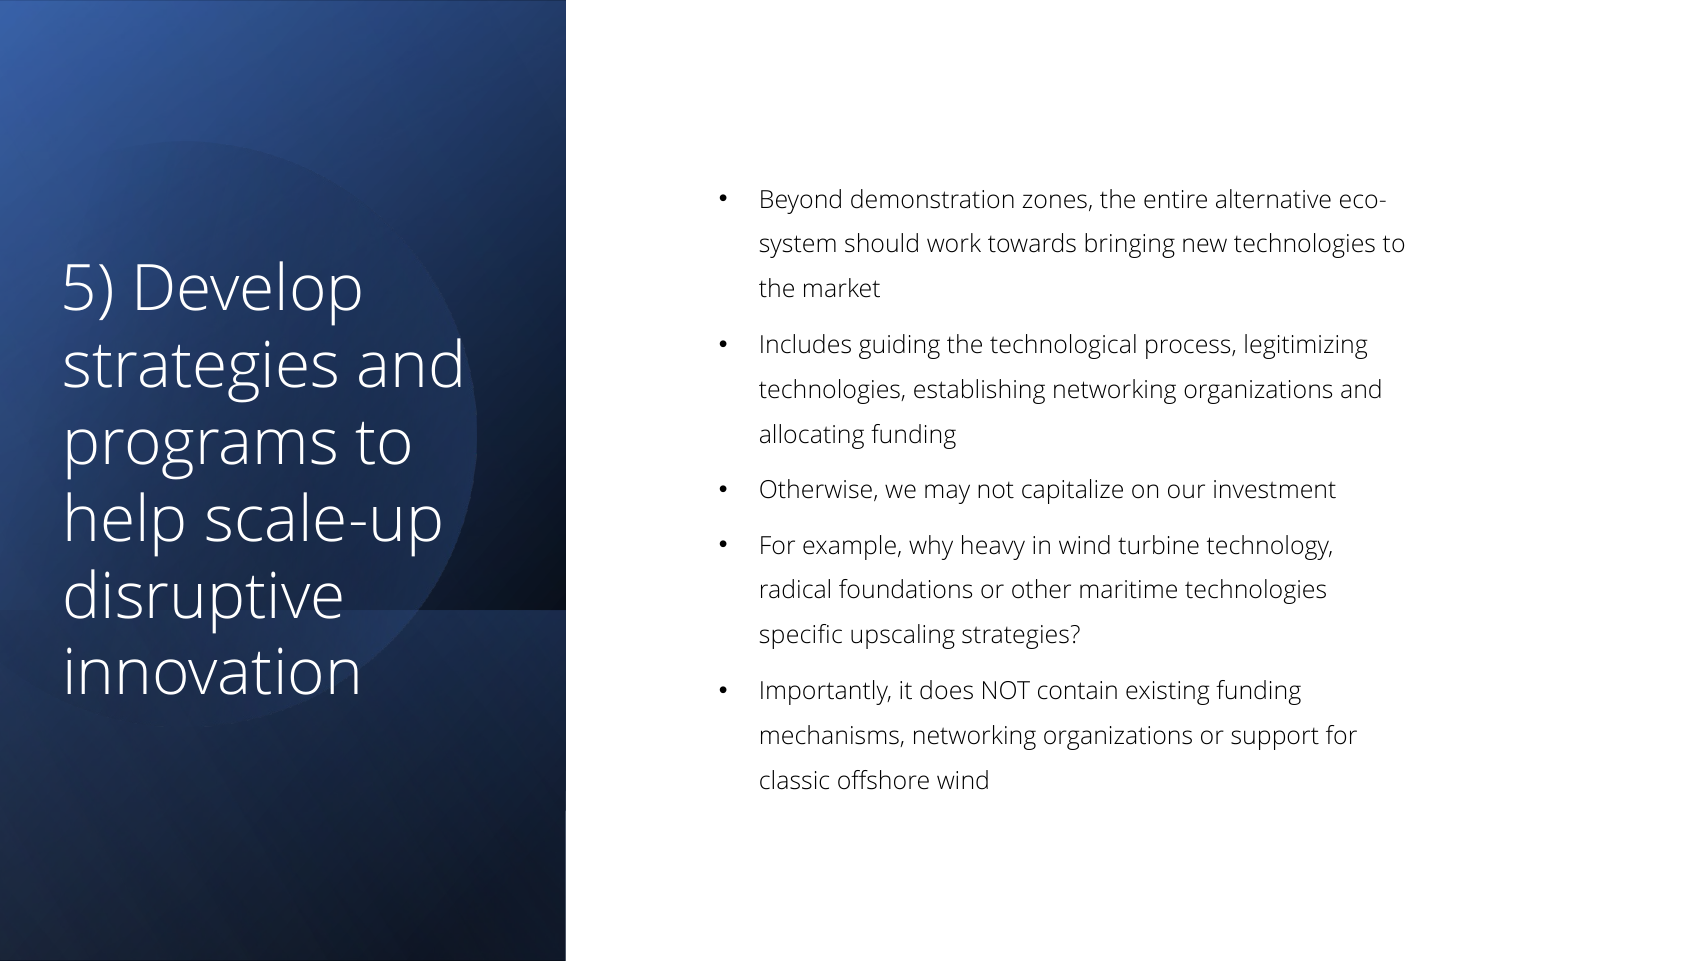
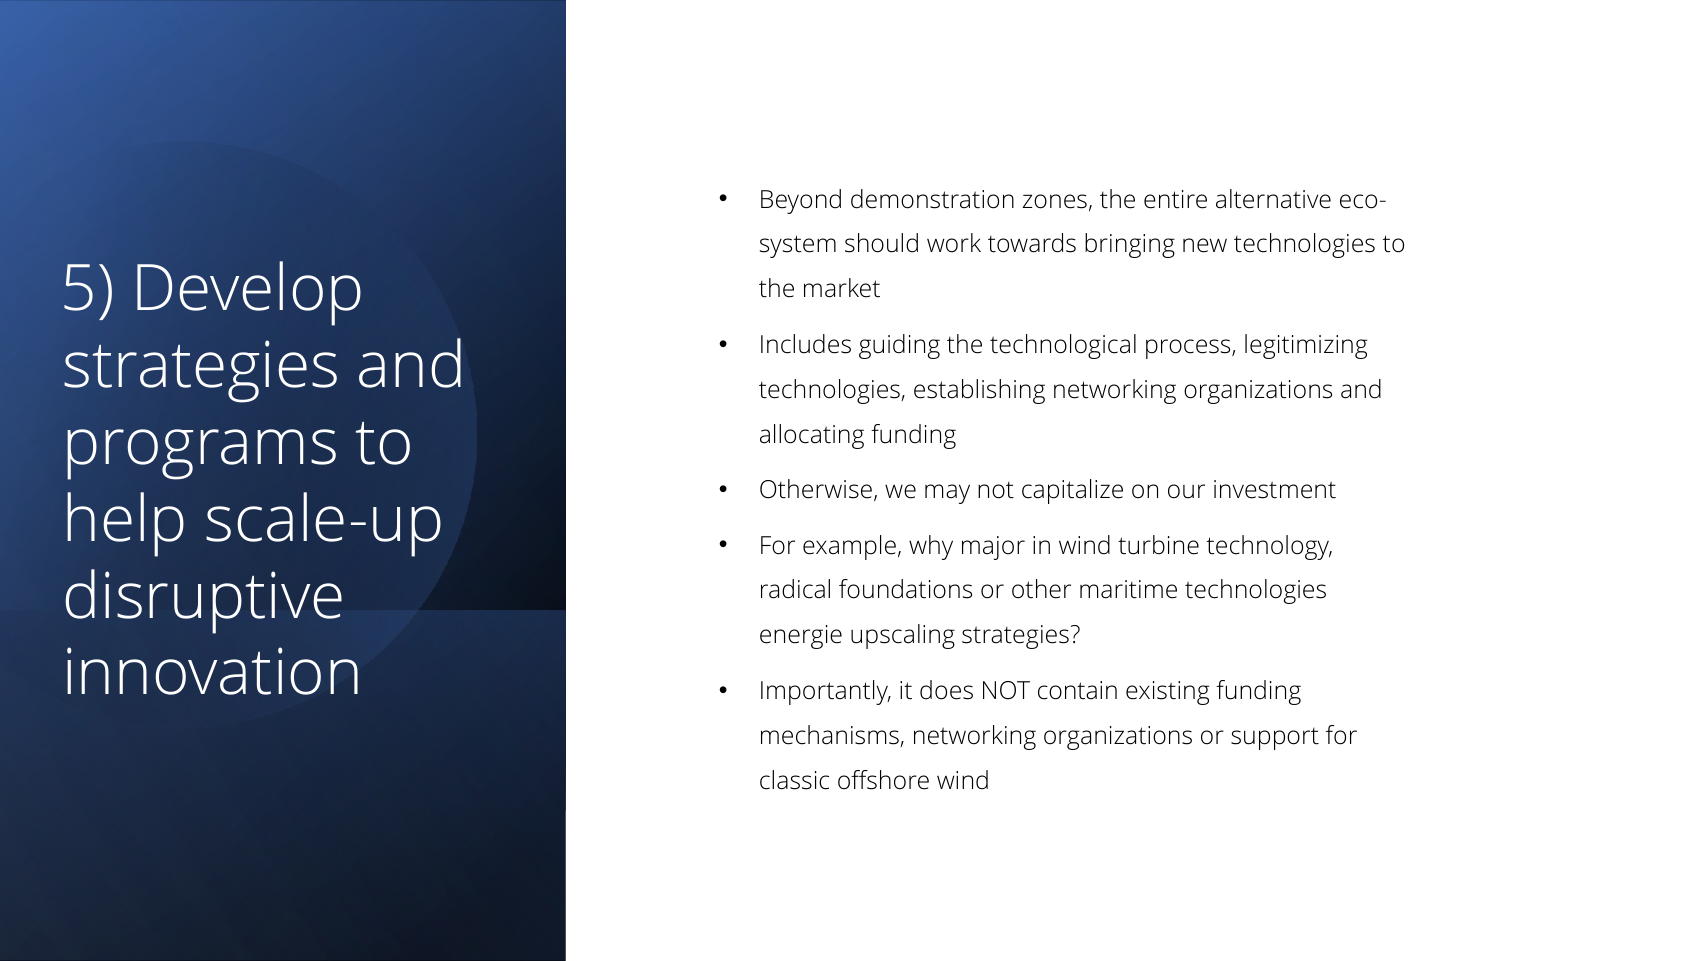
heavy: heavy -> major (993, 546)
specific: specific -> energie (801, 635)
